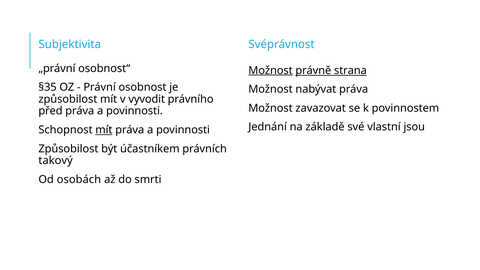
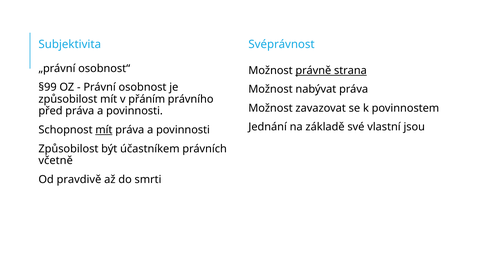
Možnost underline: present -> none (271, 70)
§35: §35 -> §99 (48, 87)
vyvodit: vyvodit -> přáním (147, 99)
takový: takový -> včetně (56, 161)
osobách: osobách -> pravdivě (79, 180)
